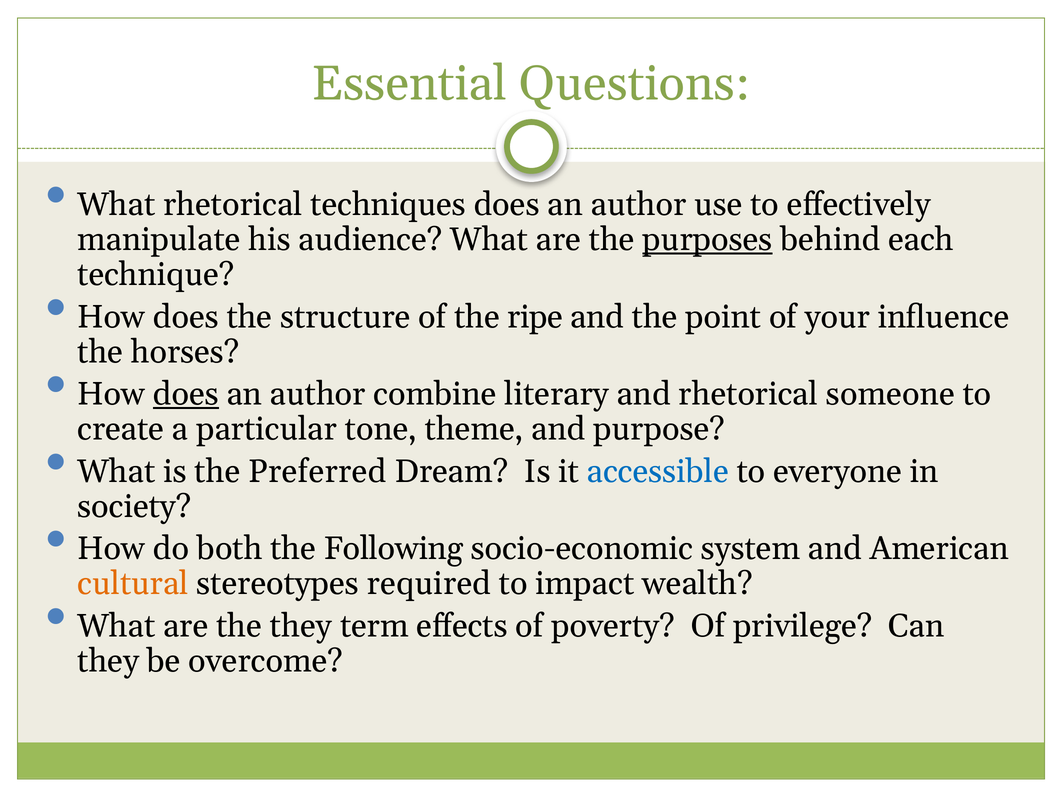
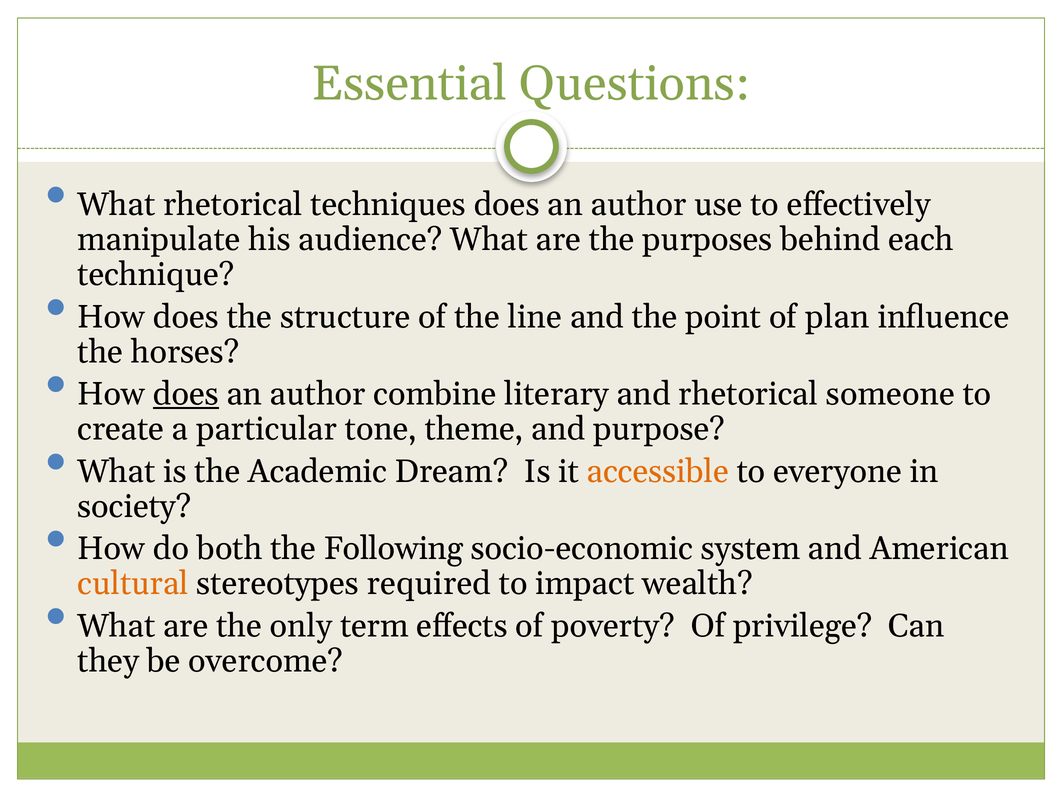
purposes underline: present -> none (707, 240)
ripe: ripe -> line (535, 317)
your: your -> plan (837, 317)
Preferred: Preferred -> Academic (318, 471)
accessible colour: blue -> orange (658, 471)
the they: they -> only (301, 626)
